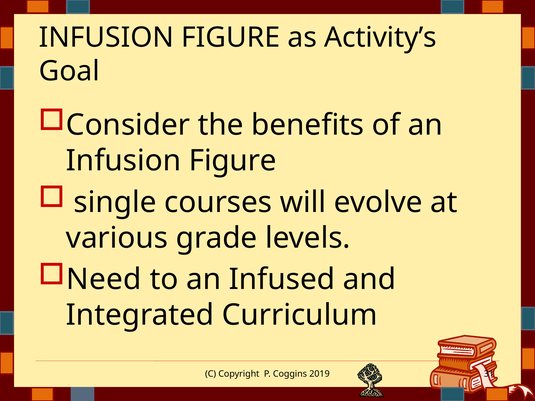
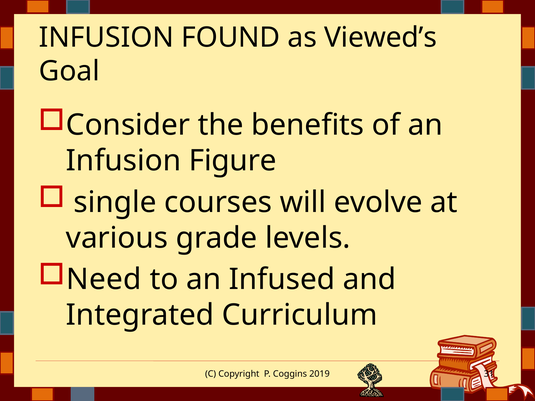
FIGURE: FIGURE -> FOUND (231, 37)
Activity’s: Activity’s -> Viewed’s (381, 37)
